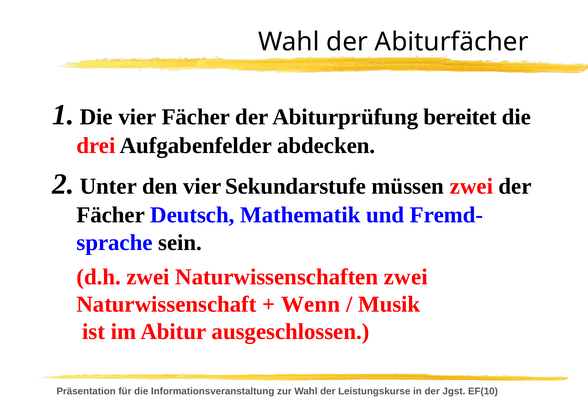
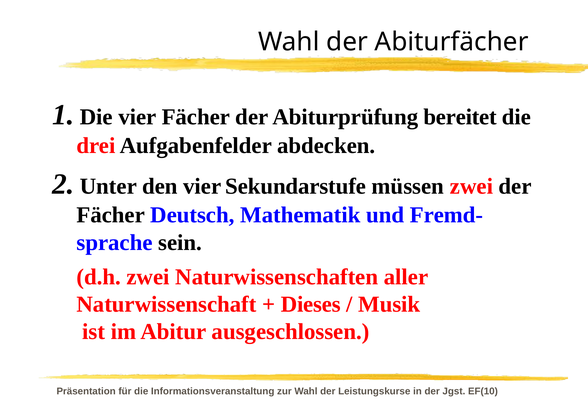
Naturwissenschaften zwei: zwei -> aller (406, 277)
Wenn: Wenn -> Dieses (311, 305)
